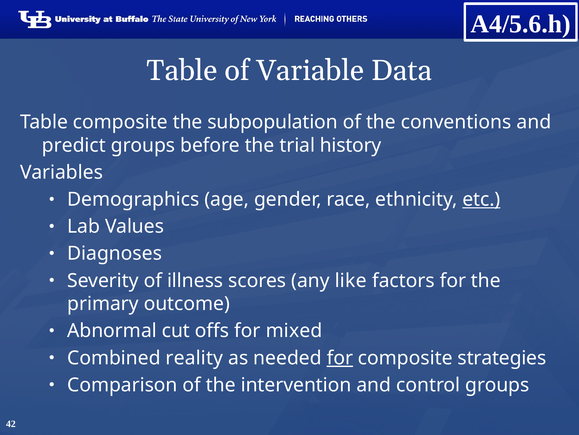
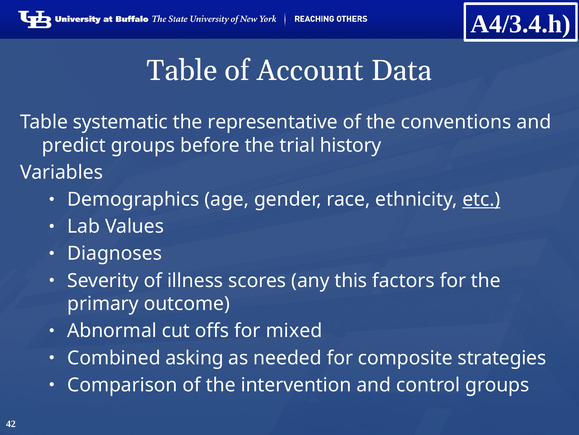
A4/5.6.h: A4/5.6.h -> A4/3.4.h (521, 24)
Variable: Variable -> Account (310, 71)
Table composite: composite -> systematic (120, 122)
subpopulation: subpopulation -> representative (273, 122)
like: like -> this (351, 280)
reality: reality -> asking (195, 357)
for underline: present -> none (340, 357)
